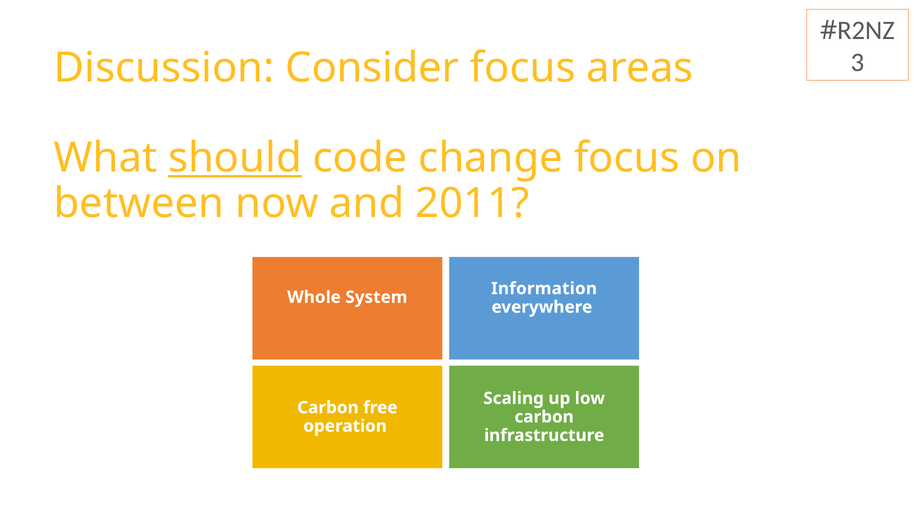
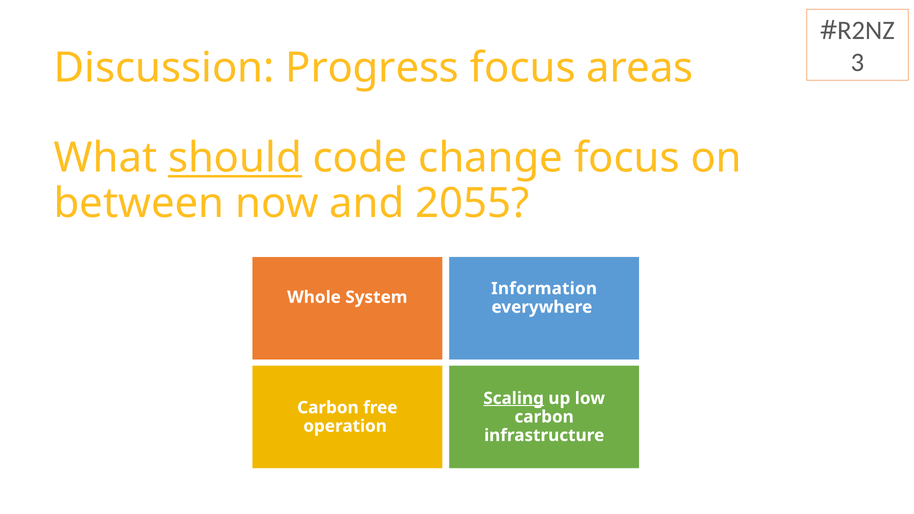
Consider: Consider -> Progress (372, 68)
2011: 2011 -> 2055 (472, 203)
Scaling underline: none -> present (514, 398)
